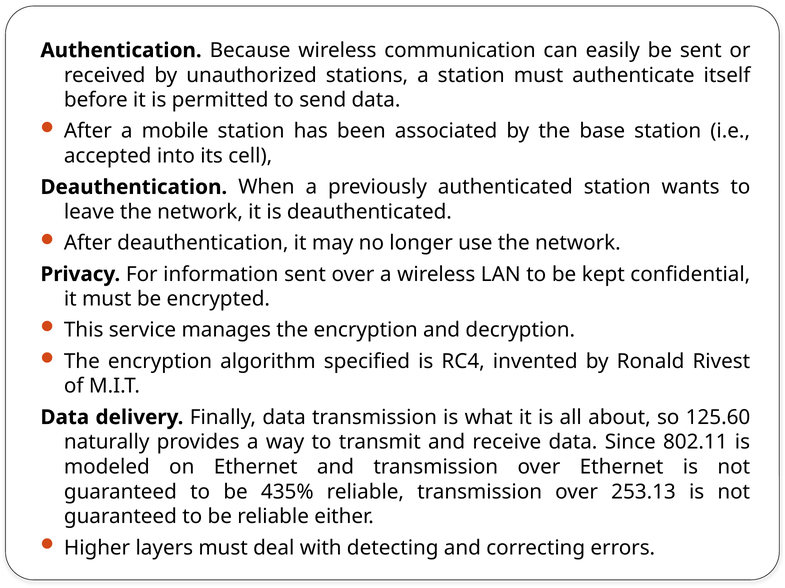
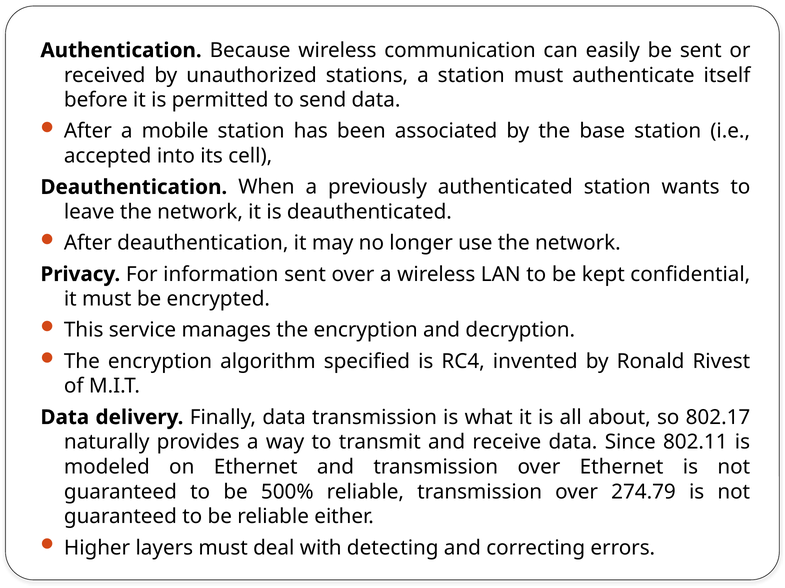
125.60: 125.60 -> 802.17 (718, 418)
435%: 435% -> 500% (287, 492)
253.13: 253.13 -> 274.79 (644, 492)
